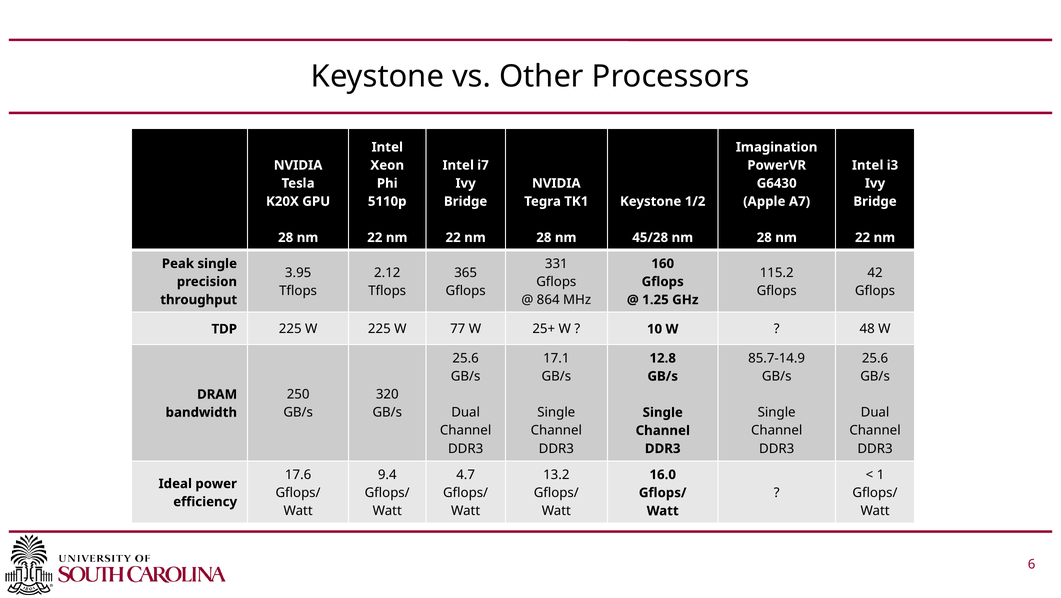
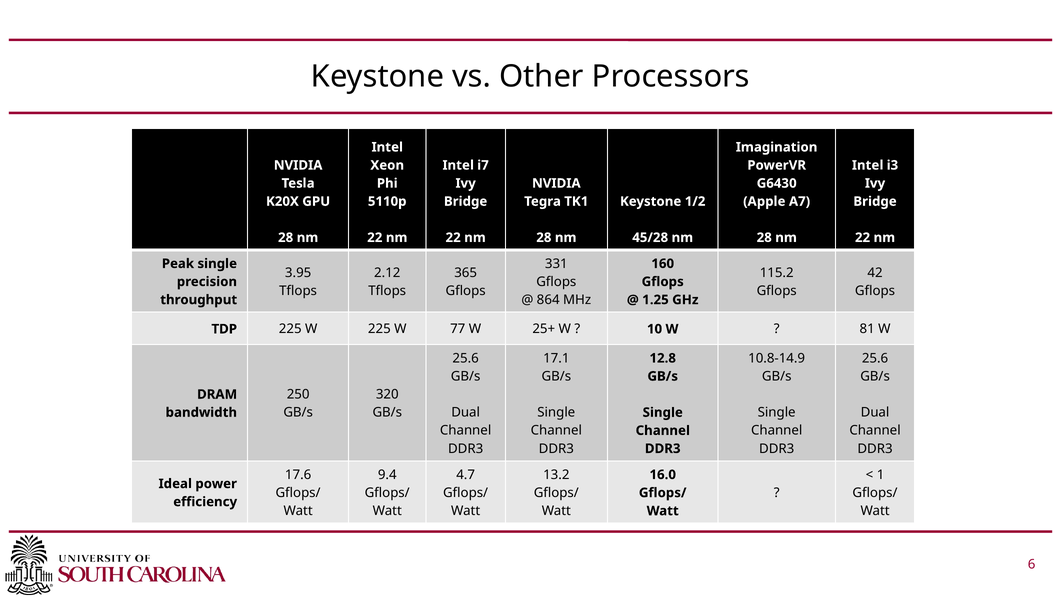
48: 48 -> 81 (867, 329)
85.7-14.9: 85.7-14.9 -> 10.8-14.9 (777, 358)
